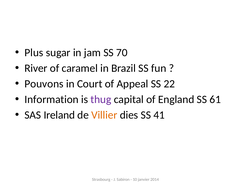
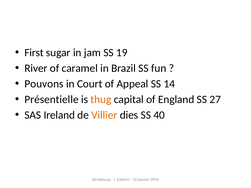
Plus: Plus -> First (34, 53)
70: 70 -> 19 (122, 53)
22: 22 -> 14 (169, 84)
Information: Information -> Présentielle (52, 100)
thug colour: purple -> orange (101, 100)
61: 61 -> 27 (215, 100)
41: 41 -> 40 (159, 115)
